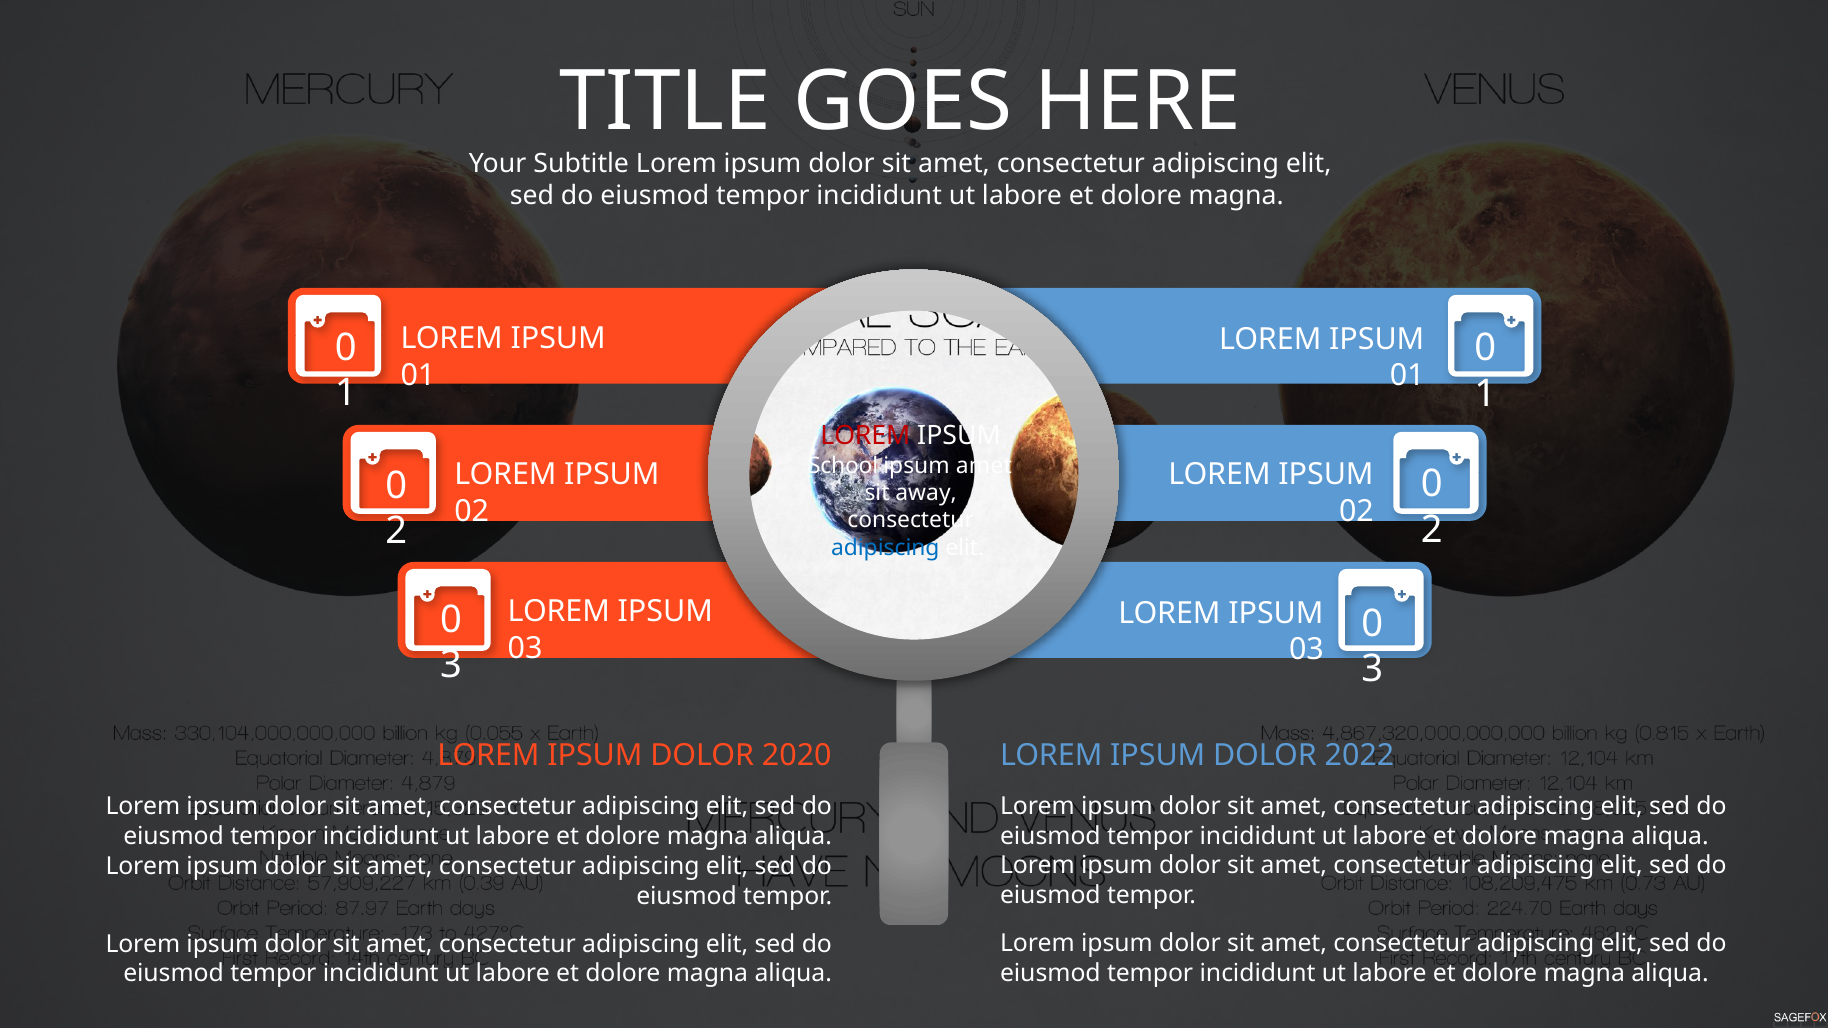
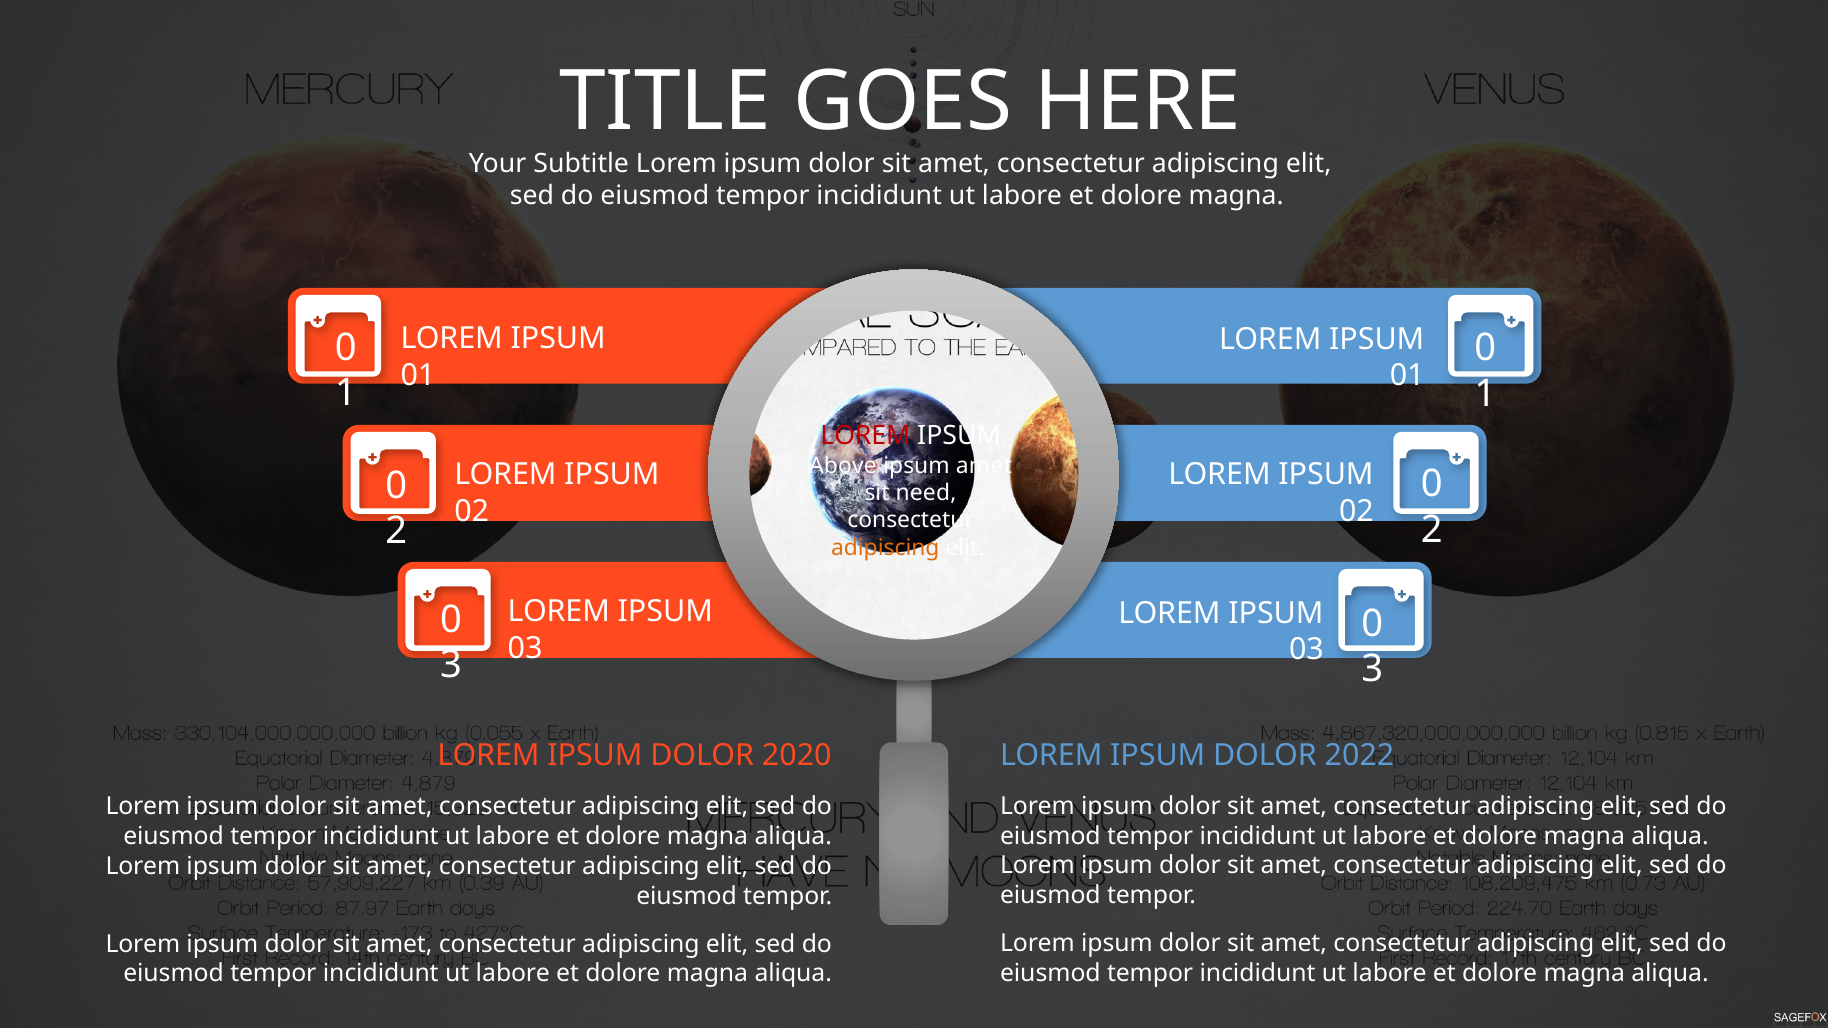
School: School -> Above (843, 466)
away: away -> need (926, 493)
adipiscing colour: blue -> orange (885, 548)
